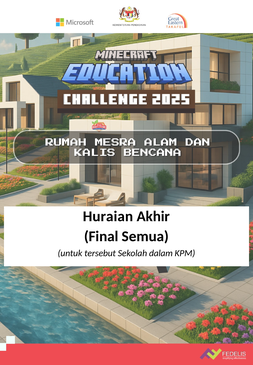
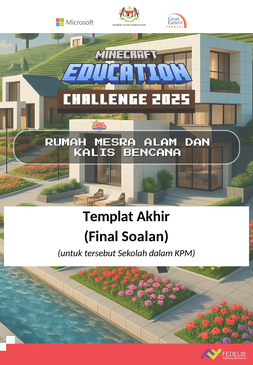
Huraian: Huraian -> Templat (108, 217)
Semua: Semua -> Soalan (145, 237)
